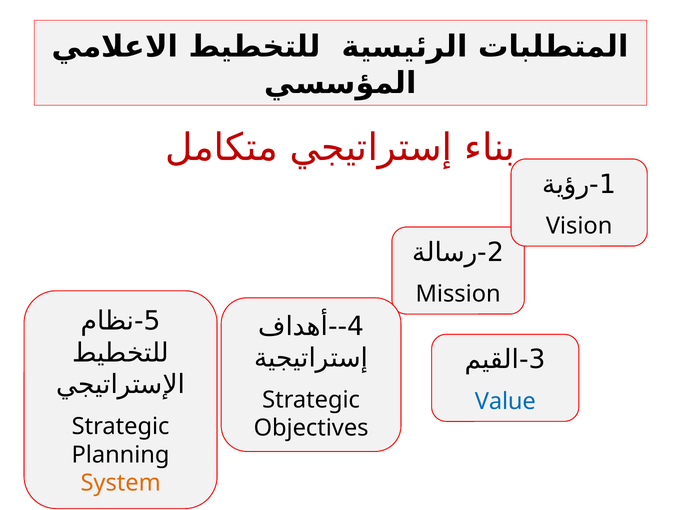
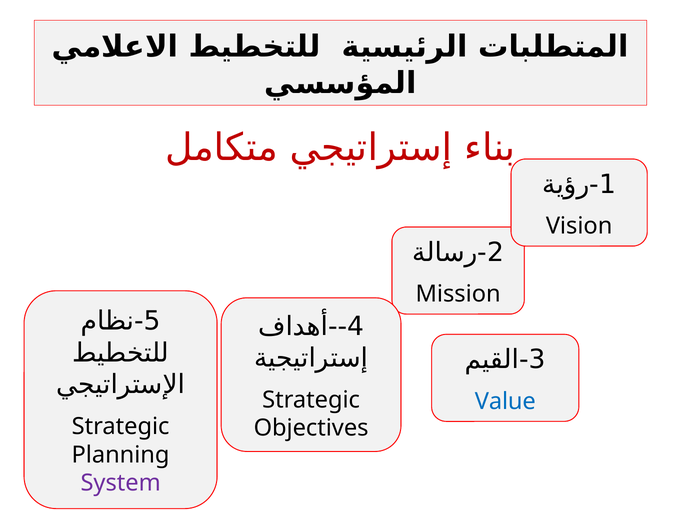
System colour: orange -> purple (121, 484)
